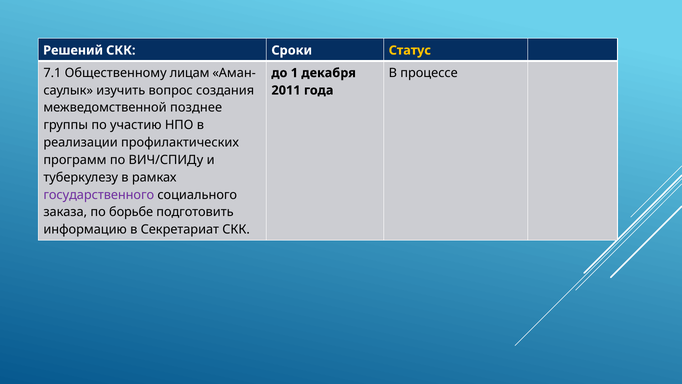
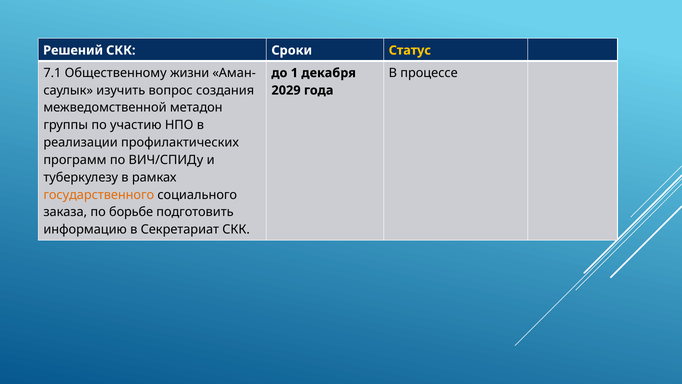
лицам: лицам -> жизни (190, 73)
2011: 2011 -> 2029 (286, 90)
позднее: позднее -> метадон (196, 108)
государственного colour: purple -> orange (99, 195)
